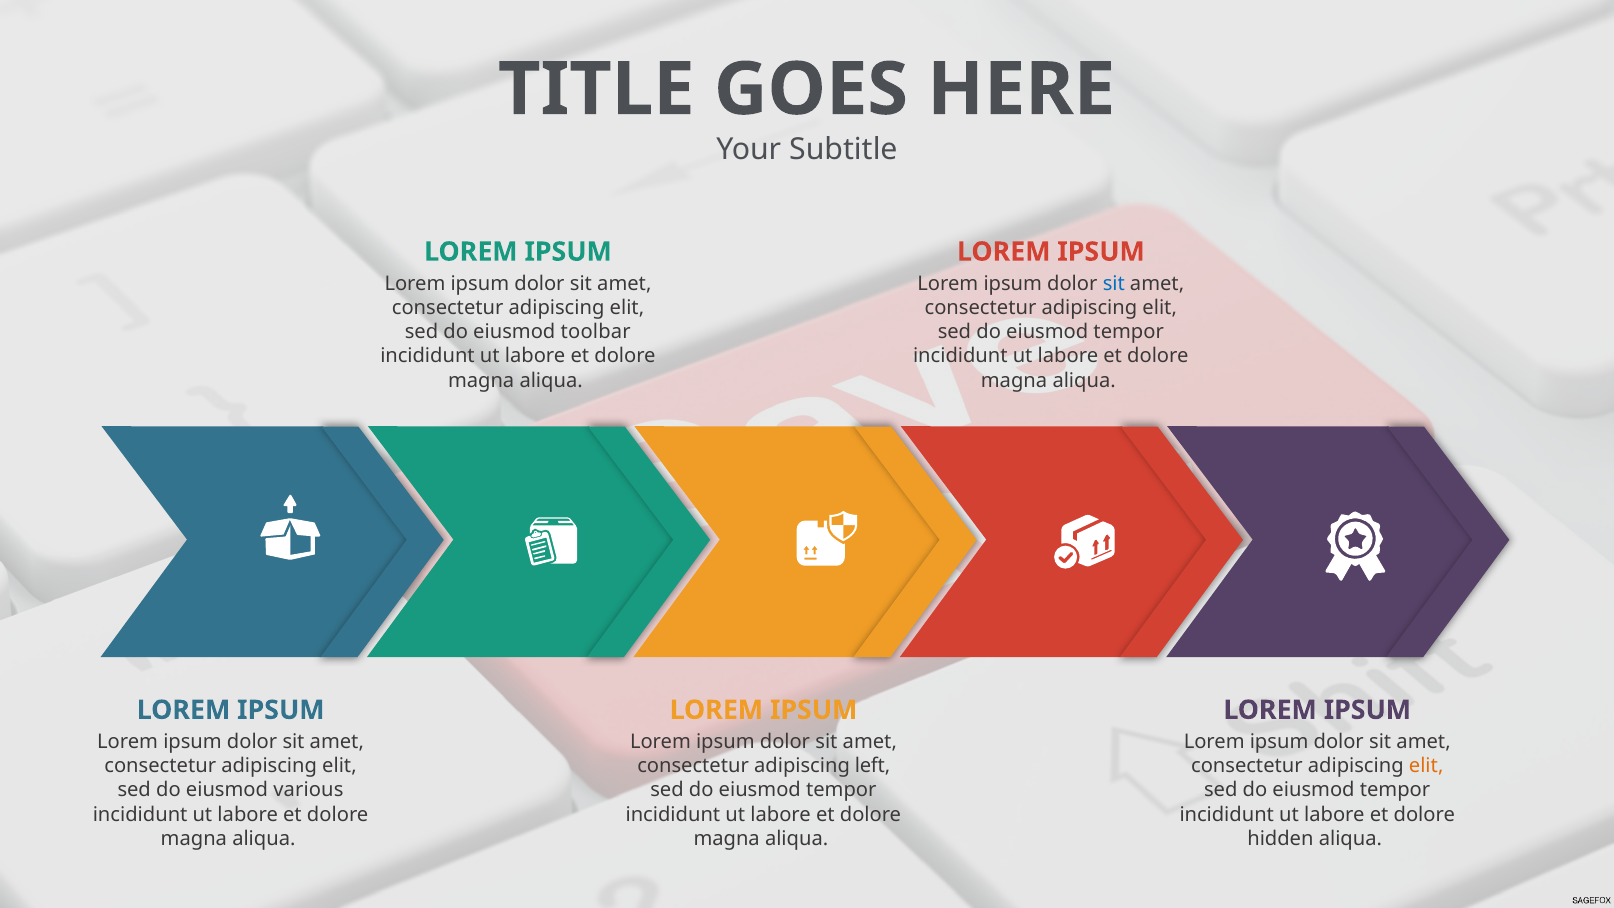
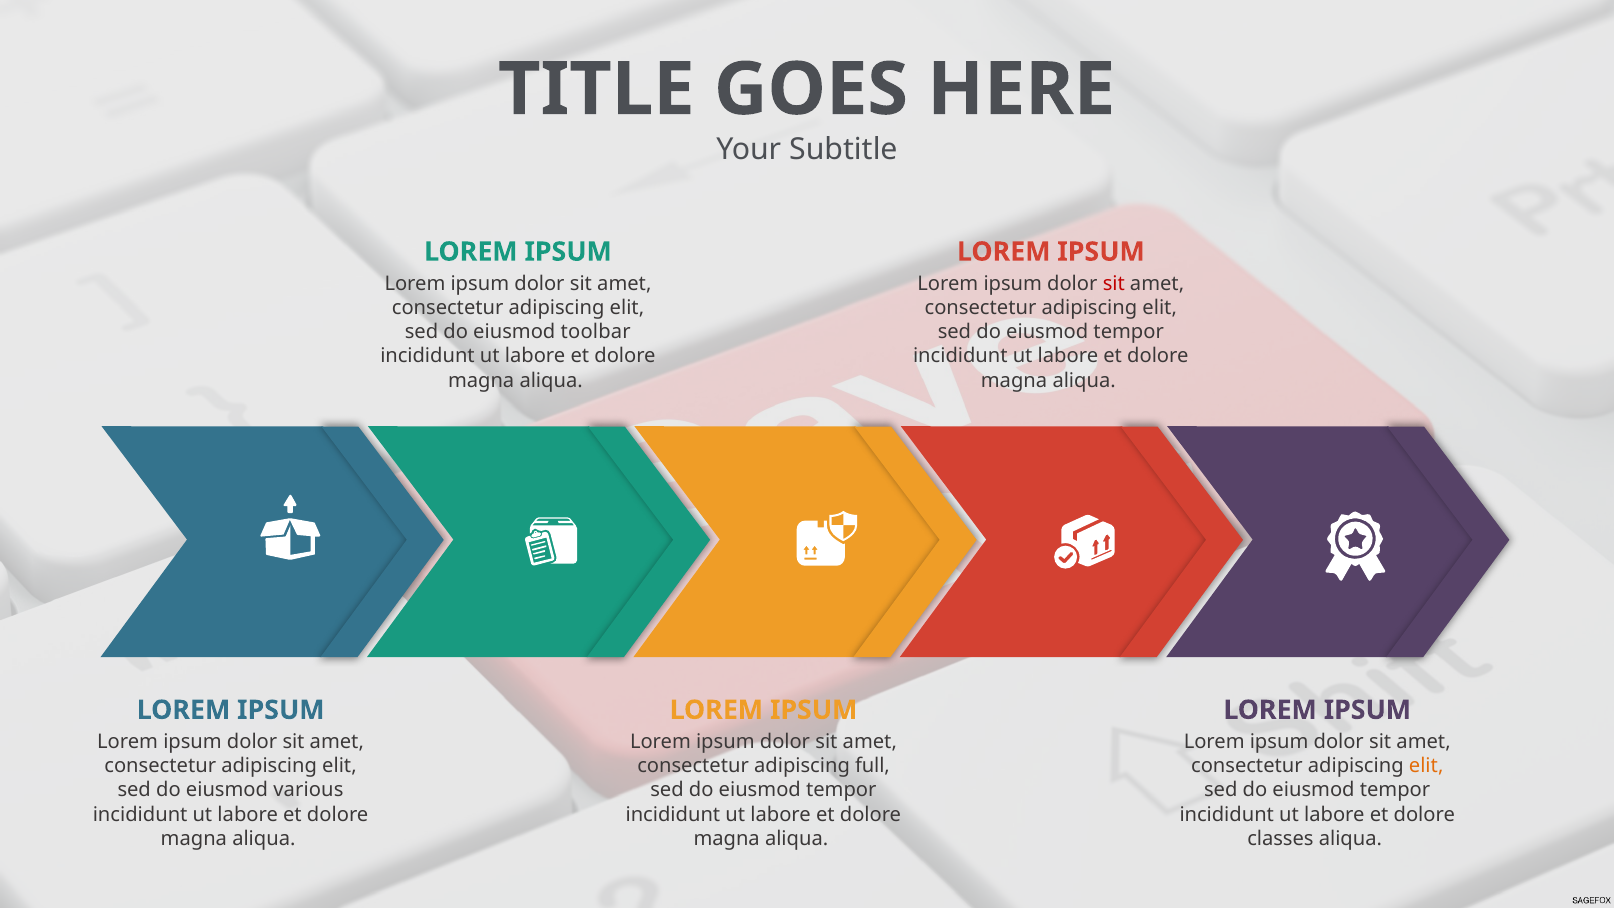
sit colour: blue -> red (1114, 284)
left: left -> full (872, 766)
hidden: hidden -> classes (1280, 839)
